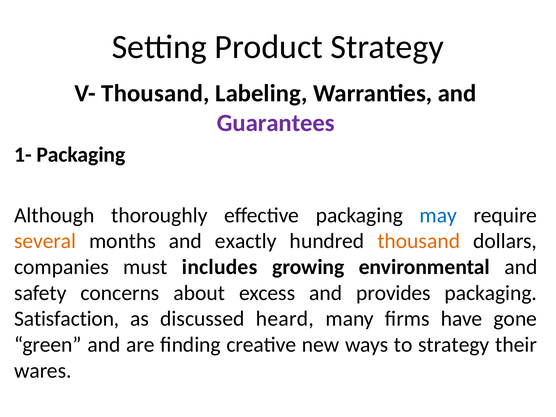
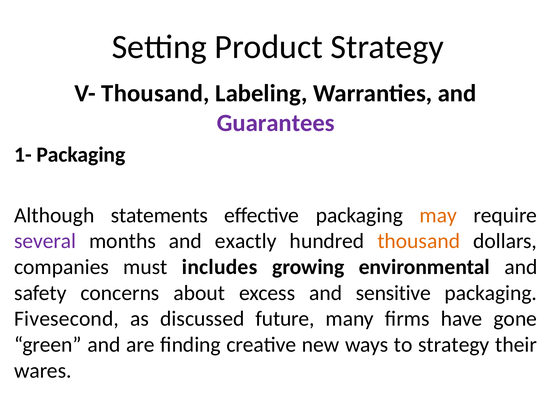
thoroughly: thoroughly -> statements (159, 215)
may colour: blue -> orange (438, 215)
several colour: orange -> purple (45, 241)
provides: provides -> sensitive (393, 293)
Satisfaction: Satisfaction -> Fivesecond (67, 319)
heard: heard -> future (285, 319)
